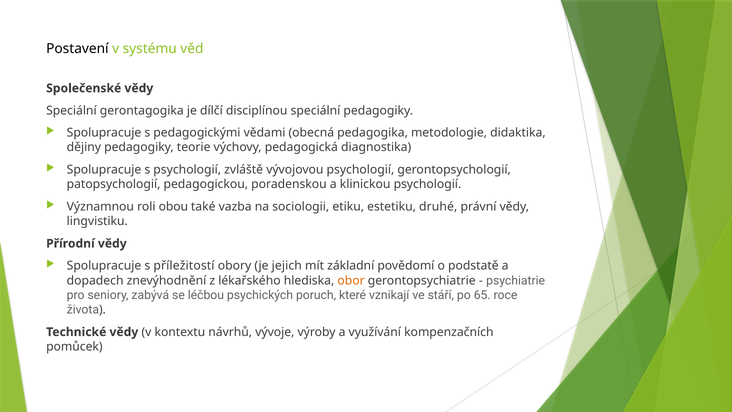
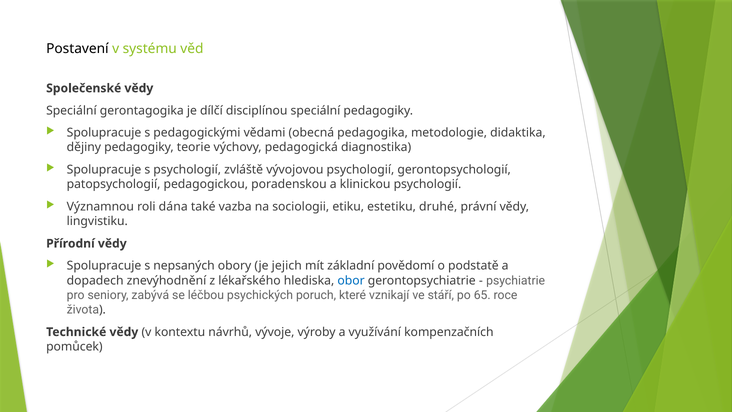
obou: obou -> dána (173, 207)
příležitostí: příležitostí -> nepsaných (184, 266)
obor colour: orange -> blue (351, 280)
